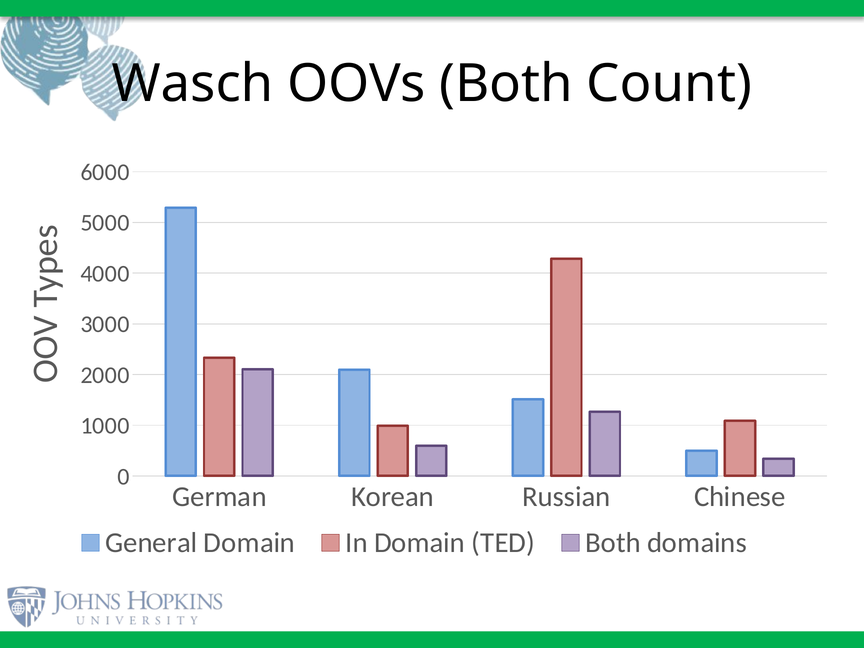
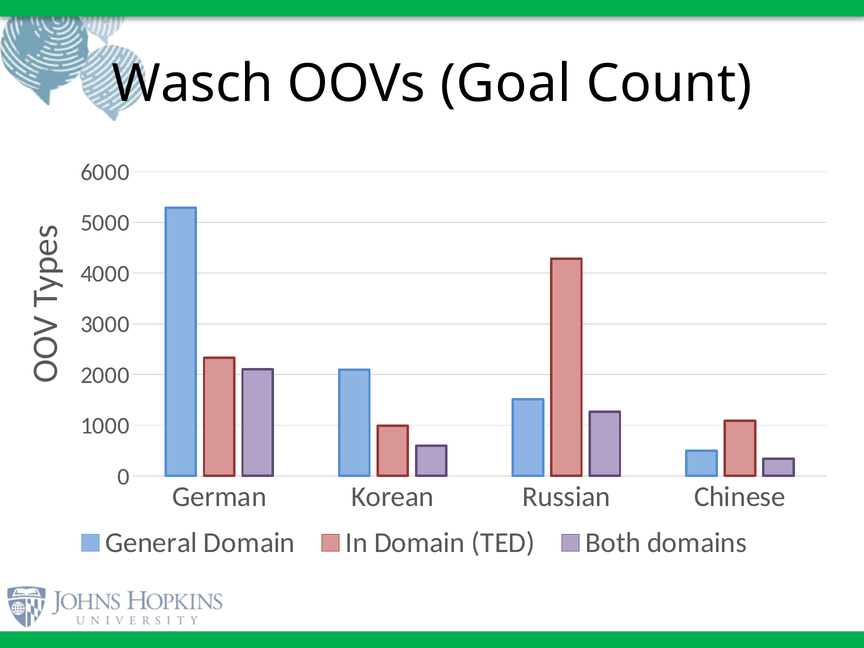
OOVs Both: Both -> Goal (506, 84)
